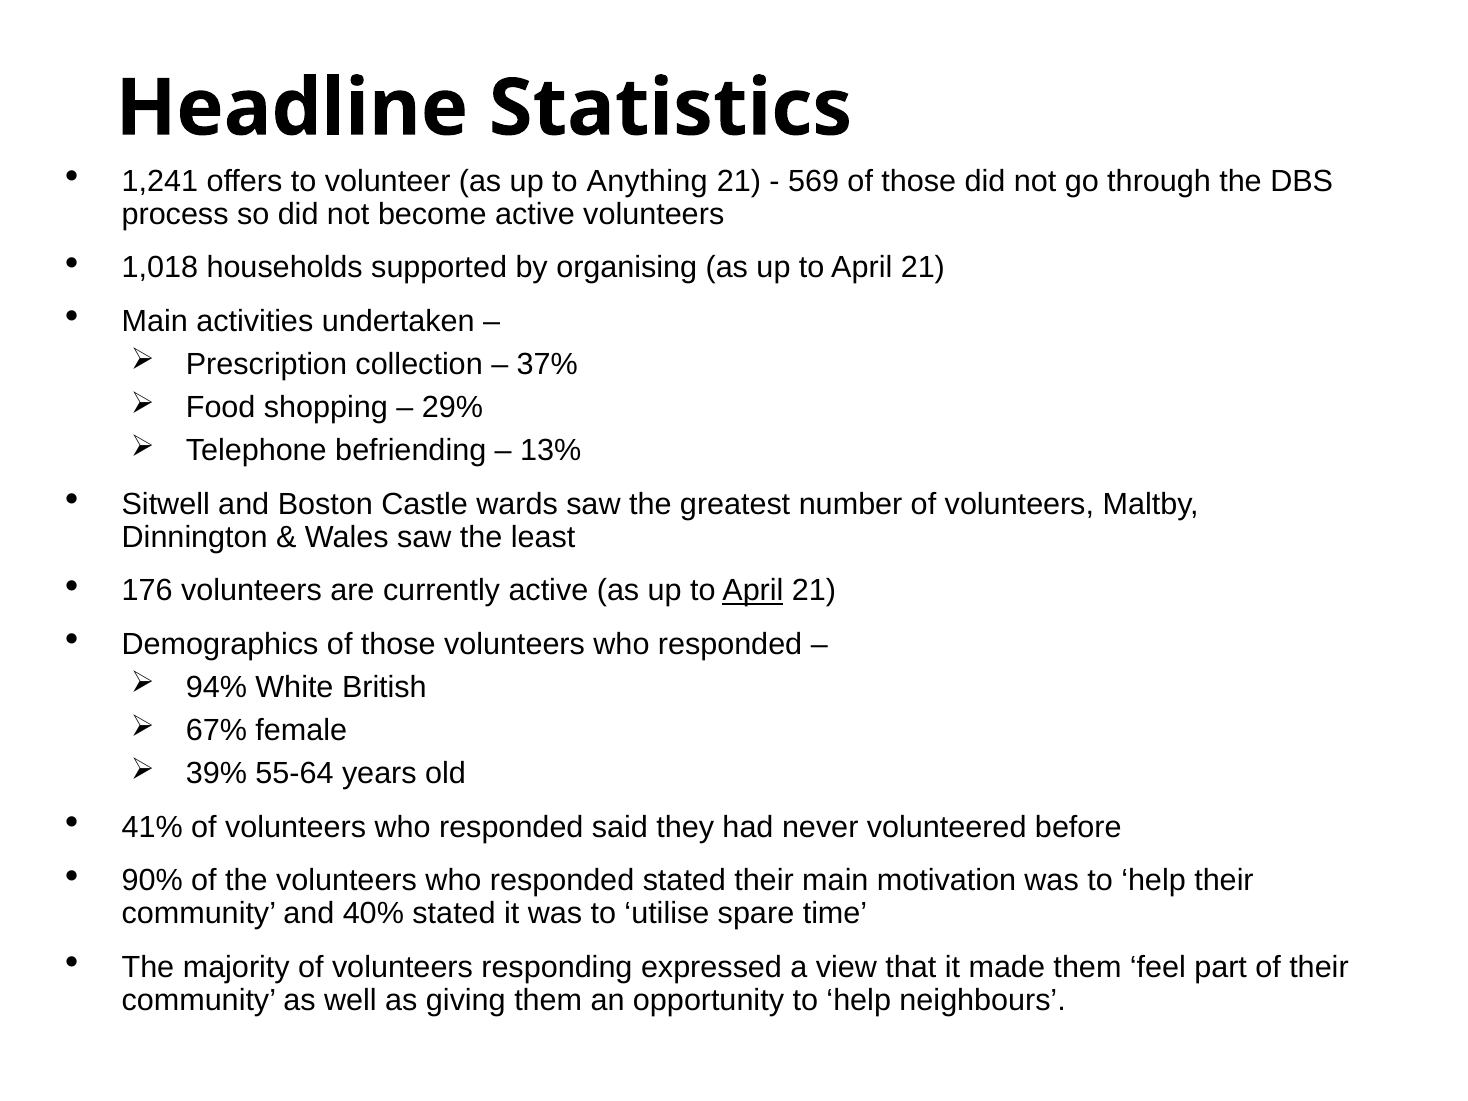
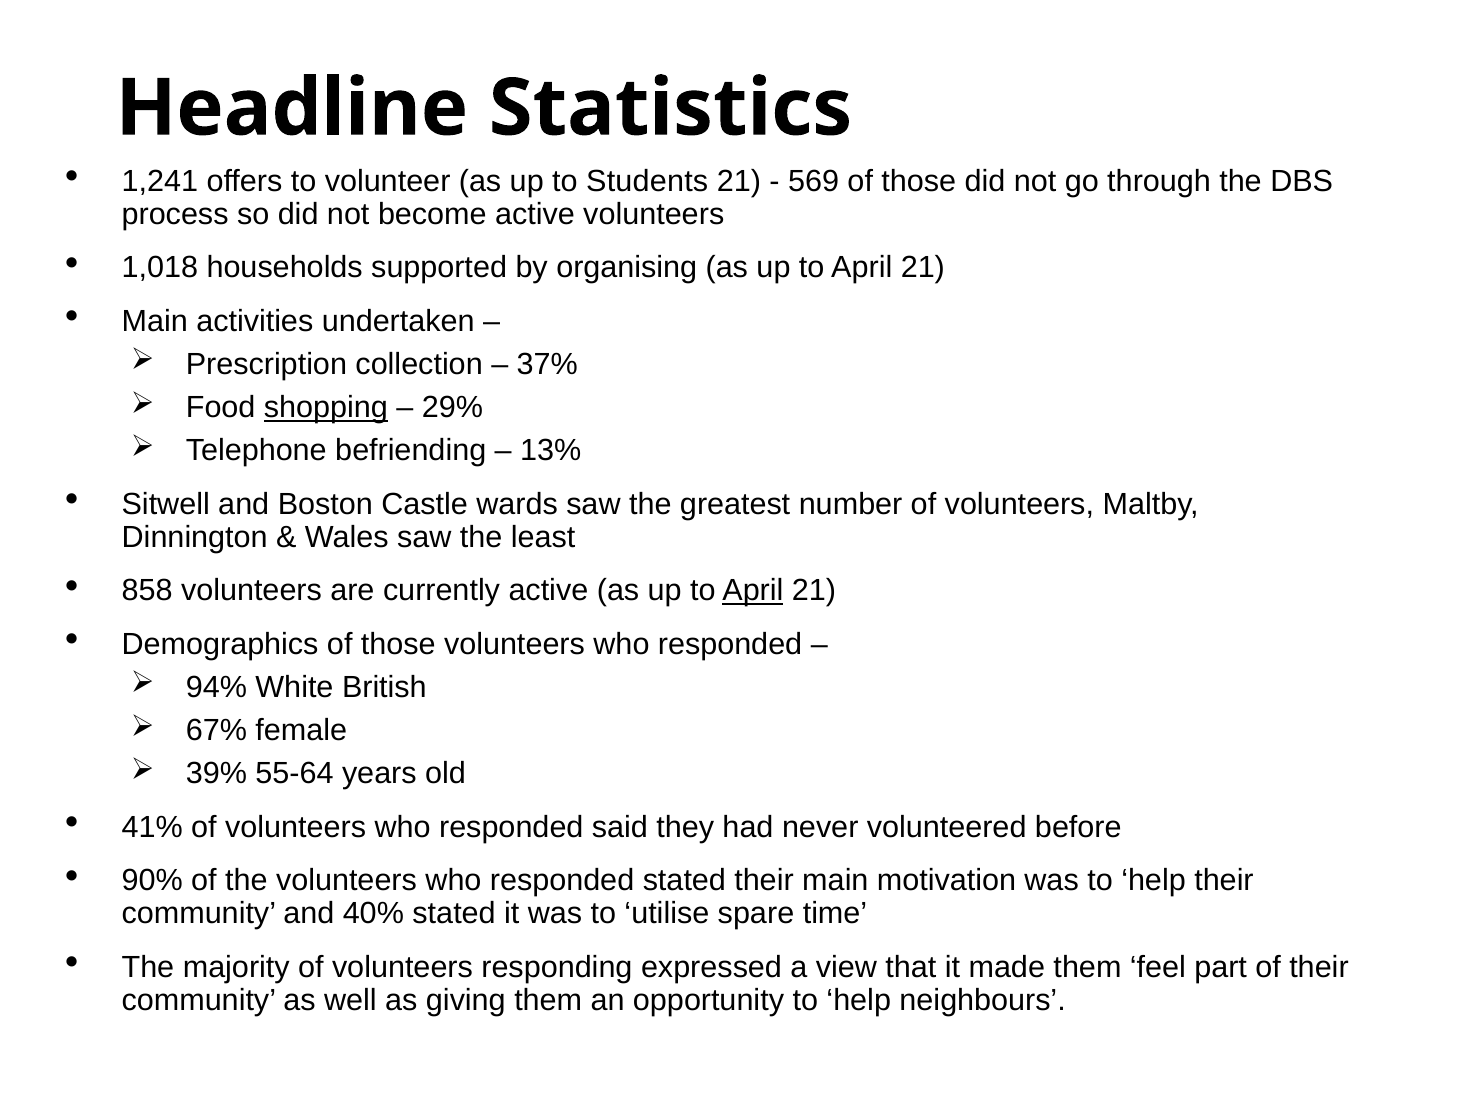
Anything: Anything -> Students (647, 181)
shopping underline: none -> present (326, 408)
176: 176 -> 858 (147, 591)
